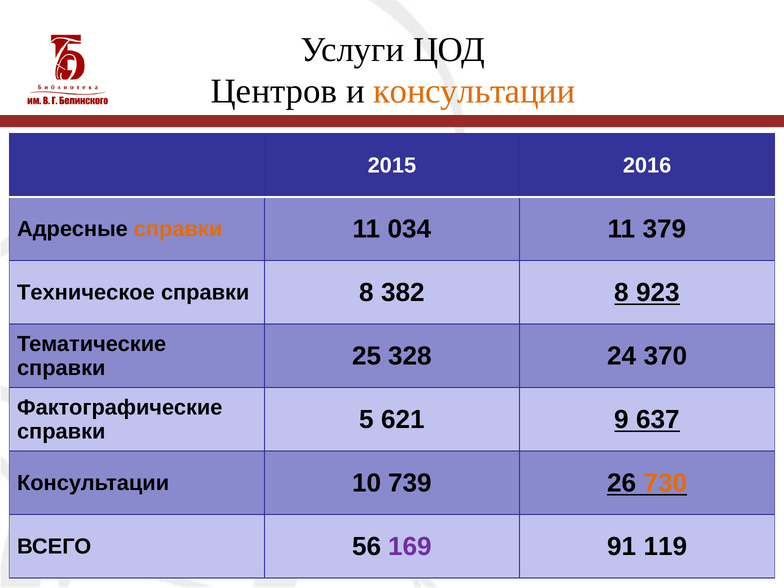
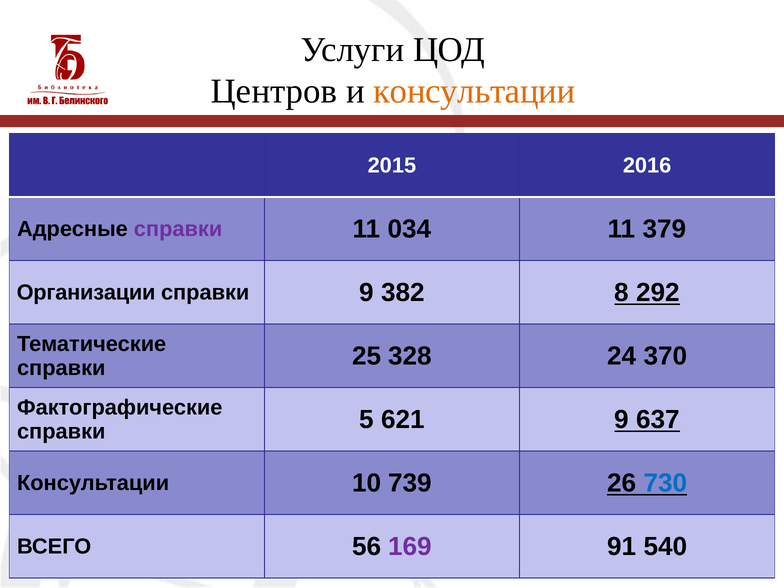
справки colour: orange -> purple (178, 229)
Техническое: Техническое -> Организации (86, 293)
справки 8: 8 -> 9 (367, 293)
923: 923 -> 292 (658, 293)
730 colour: orange -> blue (665, 483)
119: 119 -> 540 (665, 547)
